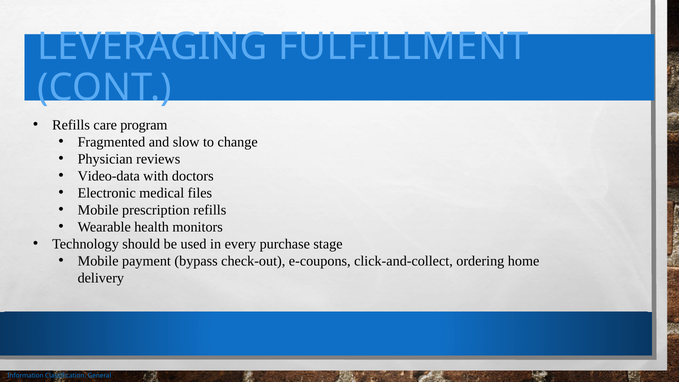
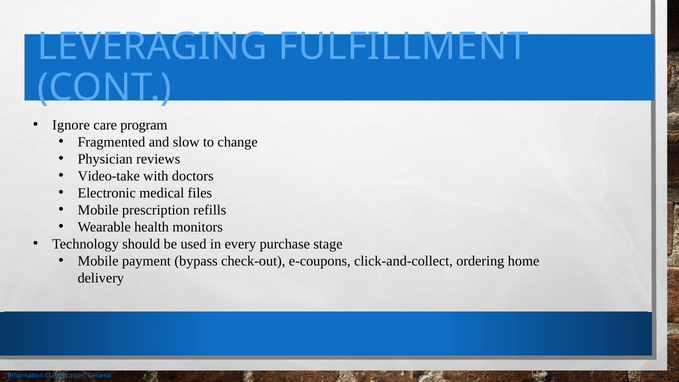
Refills: Refills -> Ignore (71, 125)
Video-data: Video-data -> Video-take (109, 176)
